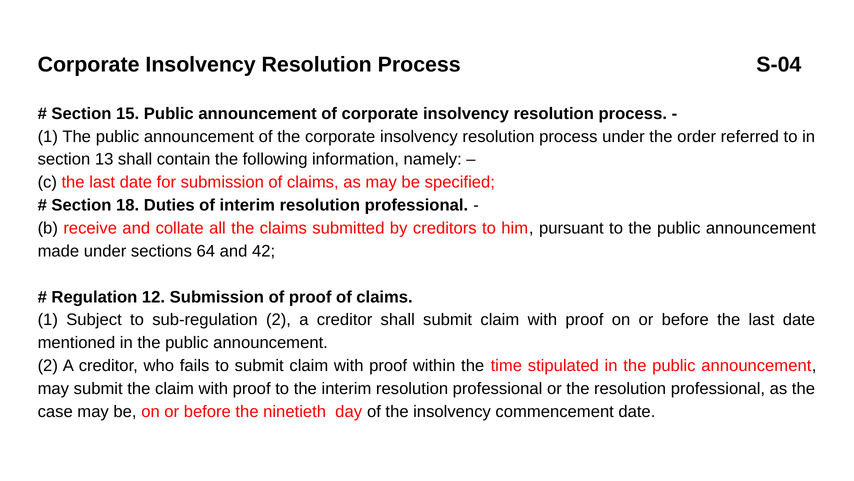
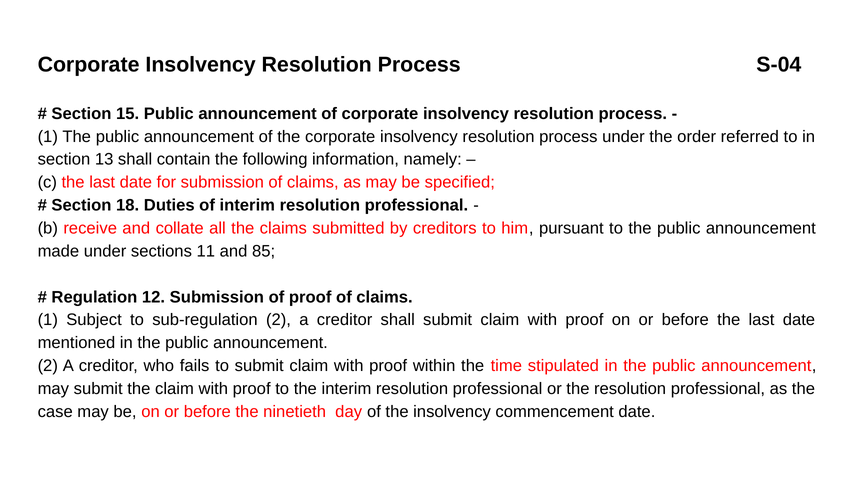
64: 64 -> 11 (206, 251)
42: 42 -> 85 (264, 251)
